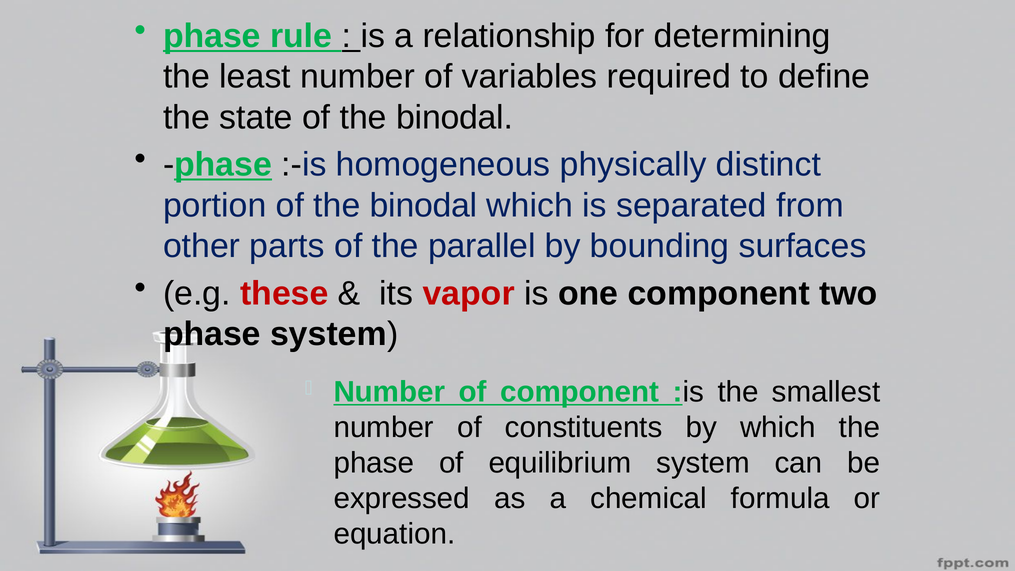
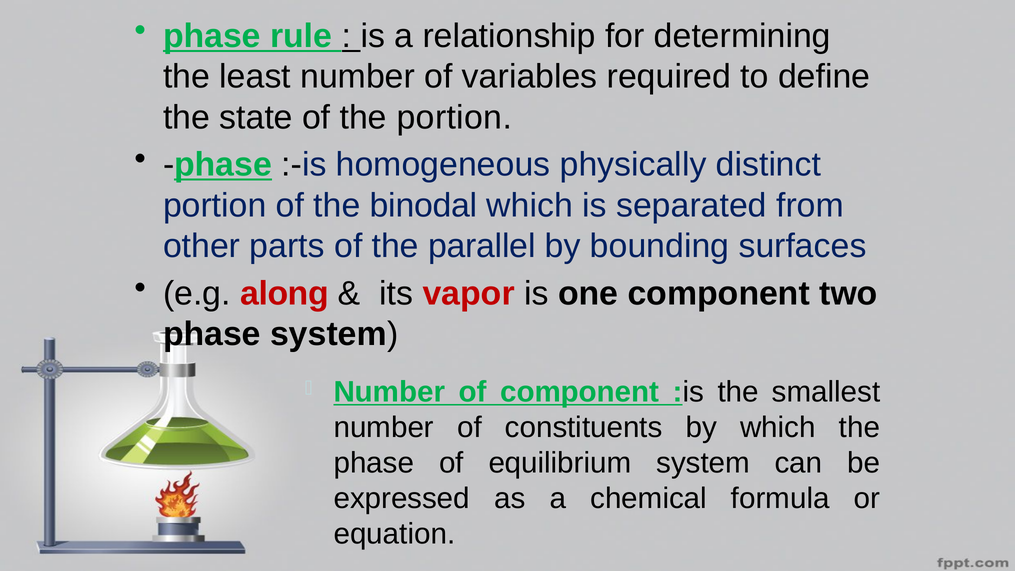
state of the binodal: binodal -> portion (454, 117)
these: these -> along (285, 293)
